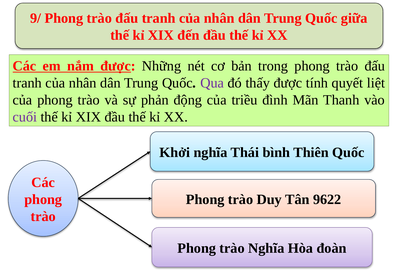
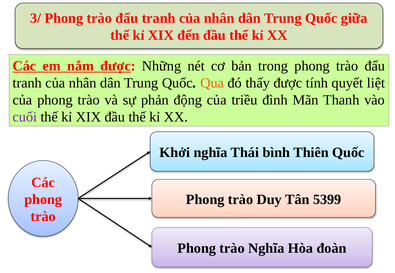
9/: 9/ -> 3/ (36, 18)
Qua colour: purple -> orange (212, 83)
9622: 9622 -> 5399 (327, 200)
